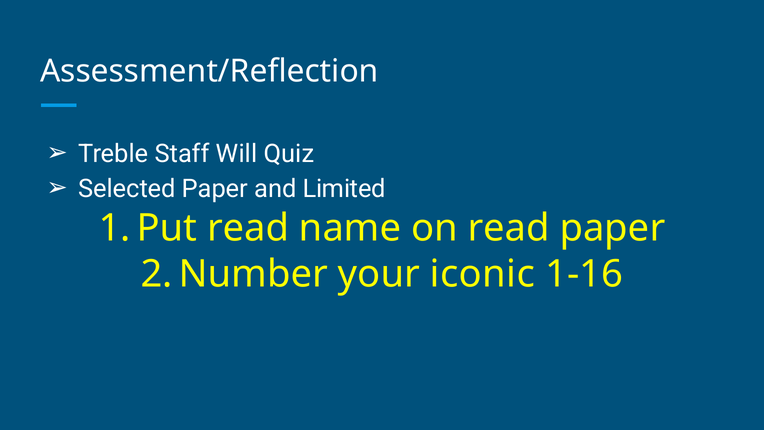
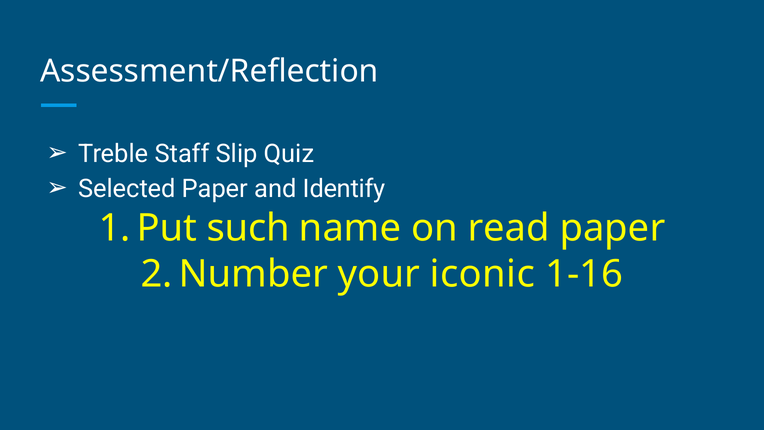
Will: Will -> Slip (237, 154)
Limited: Limited -> Identify (344, 189)
read: read -> such (248, 228)
